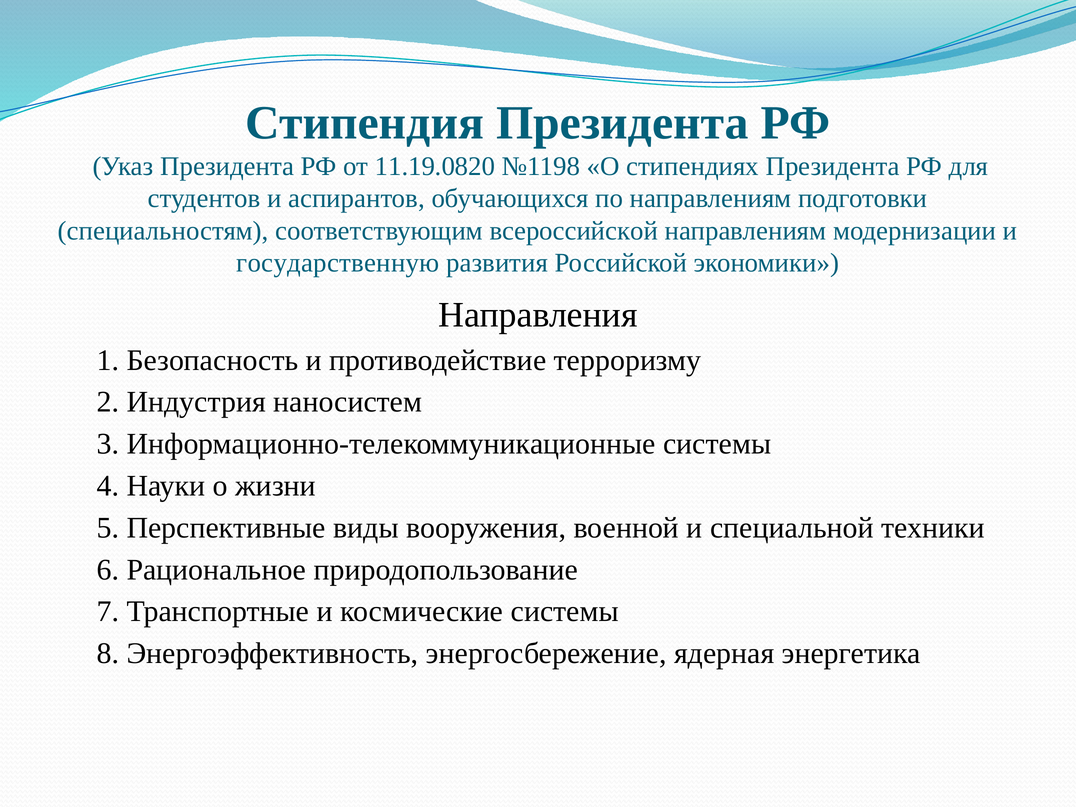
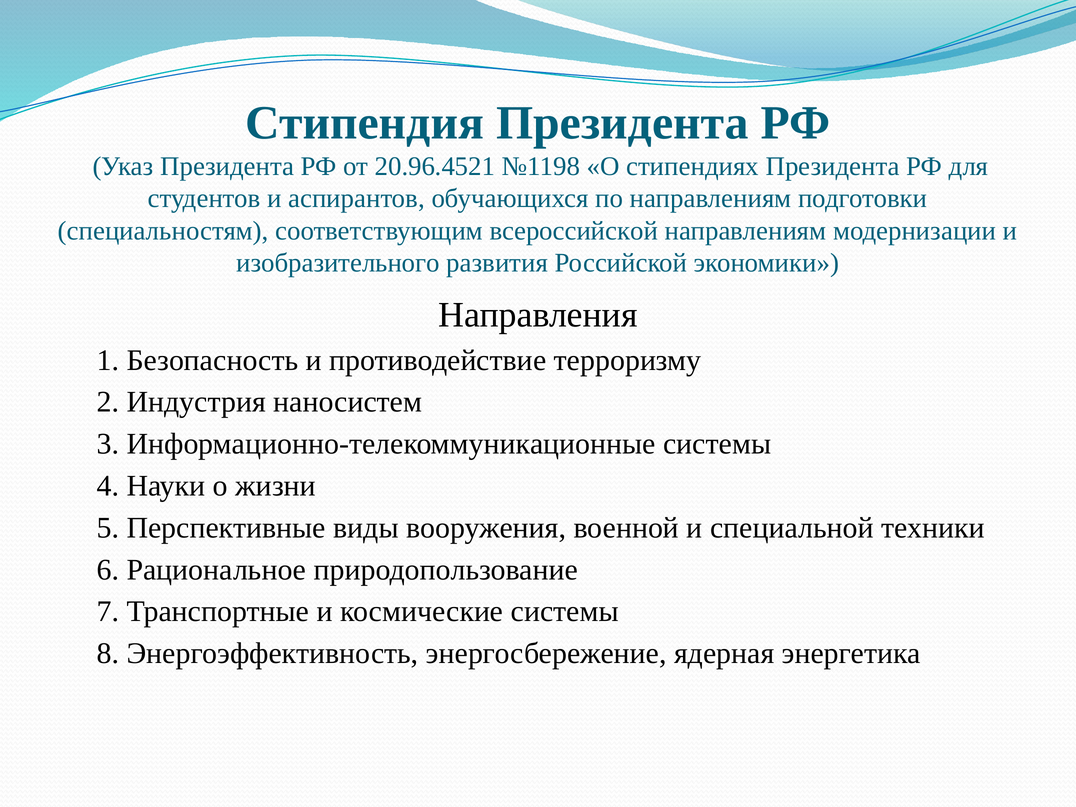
11.19.0820: 11.19.0820 -> 20.96.4521 (435, 166)
государственную: государственную -> изобразительного (338, 263)
